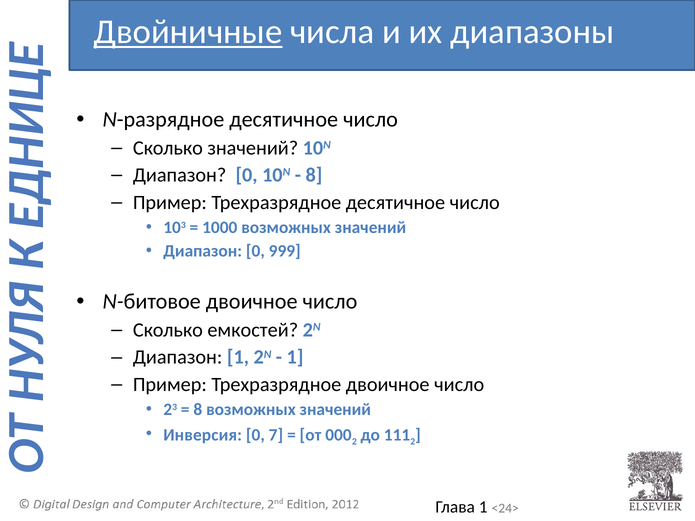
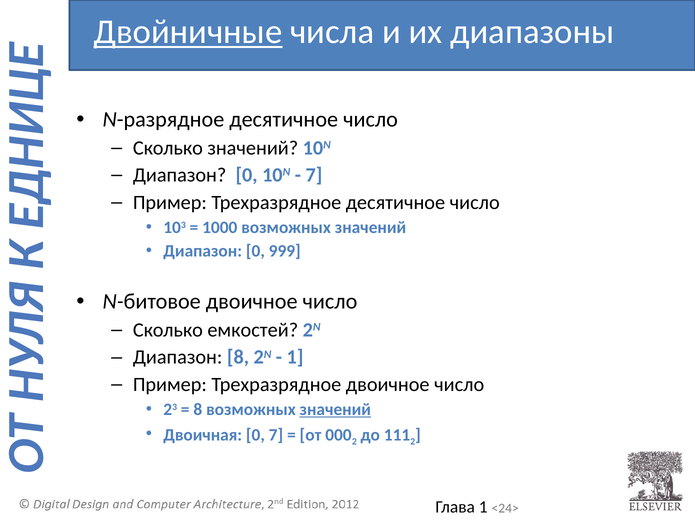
8: 8 -> 7 (314, 175)
Диапазон 1: 1 -> 8 (238, 357)
значений underline: none -> present (335, 410)
Инверсия: Инверсия -> Двоичная (203, 435)
